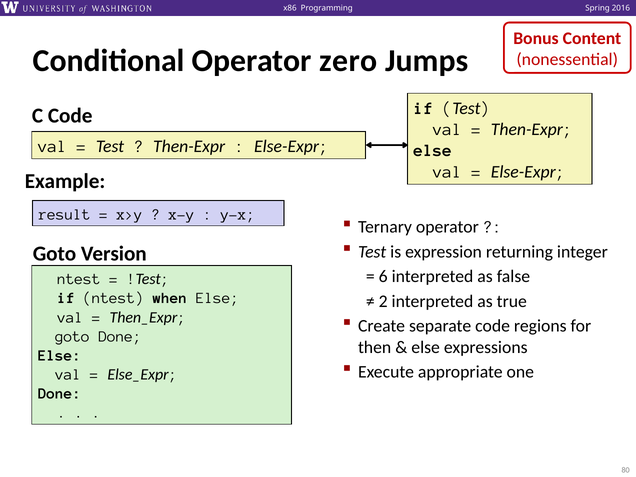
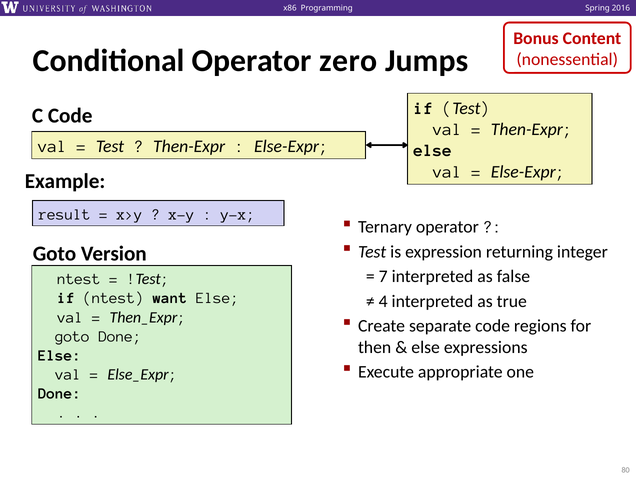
6: 6 -> 7 (383, 277)
when: when -> want (170, 298)
2: 2 -> 4 (383, 301)
